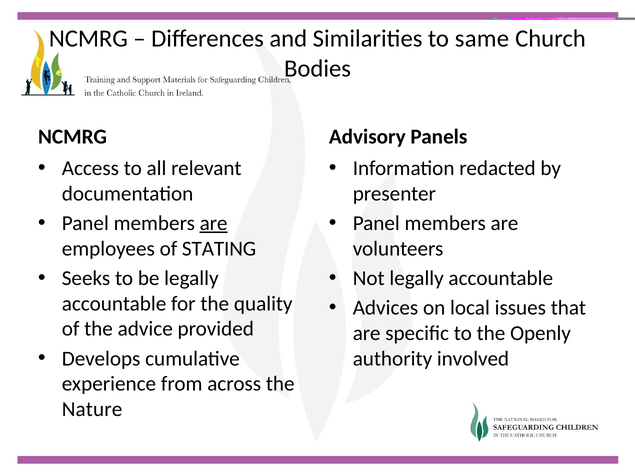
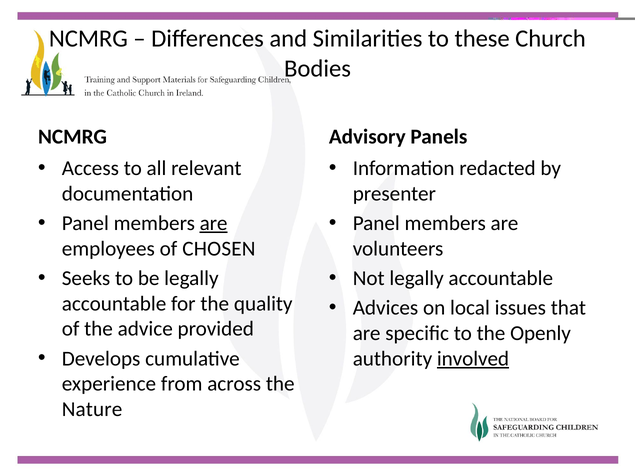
same: same -> these (482, 39)
STATING: STATING -> CHOSEN (219, 249)
involved underline: none -> present (473, 359)
